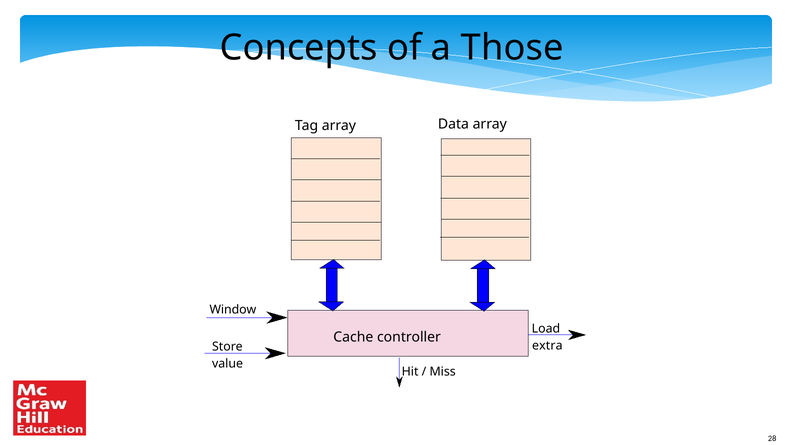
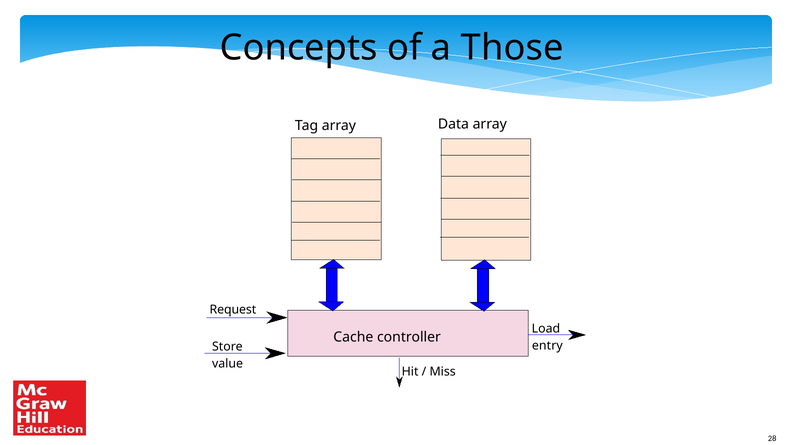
Window: Window -> Request (233, 310)
extra: extra -> entry (547, 346)
